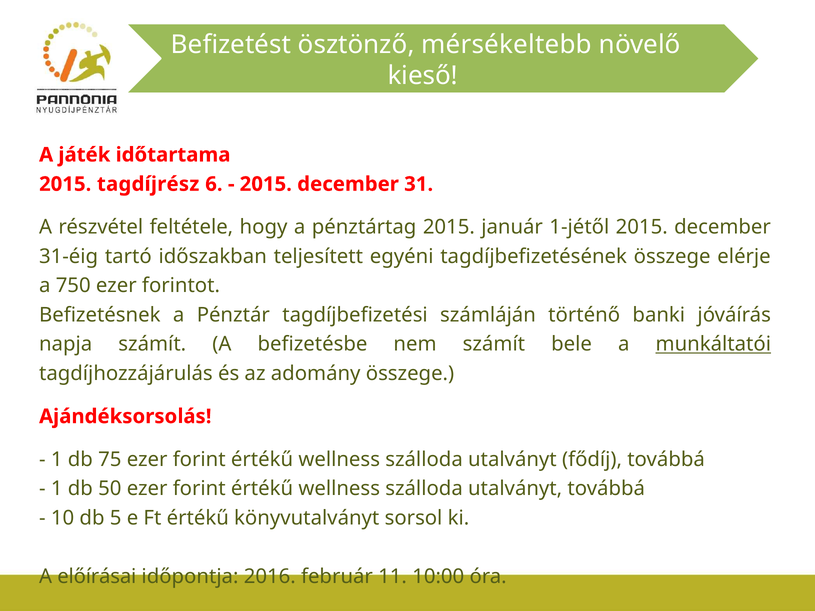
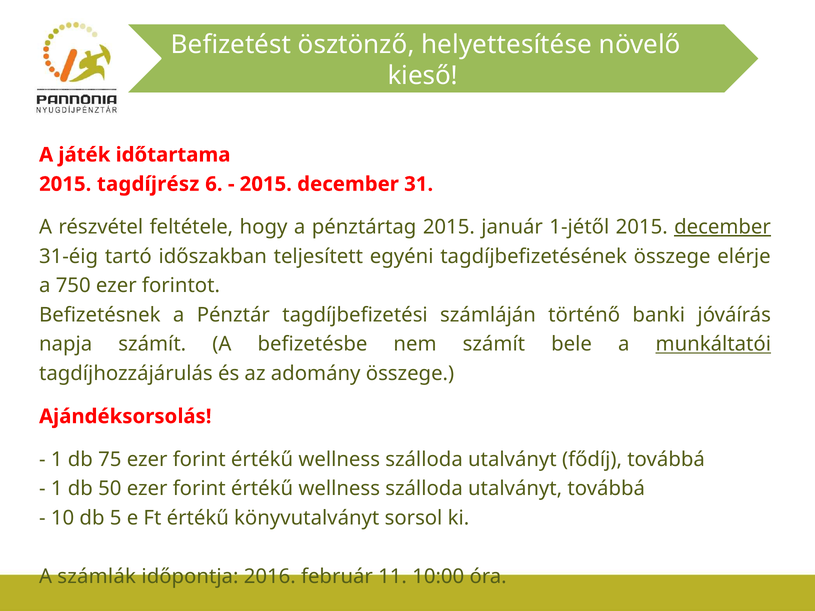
mérsékeltebb: mérsékeltebb -> helyettesítése (507, 45)
december underline: none -> present (722, 227)
előírásai: előírásai -> számlák (97, 577)
